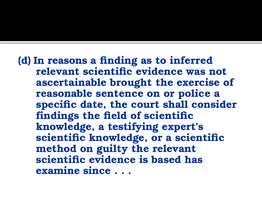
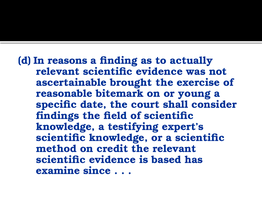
inferred: inferred -> actually (191, 60)
sentence: sentence -> bitemark (120, 93)
police: police -> young (194, 93)
guilty: guilty -> credit (112, 148)
